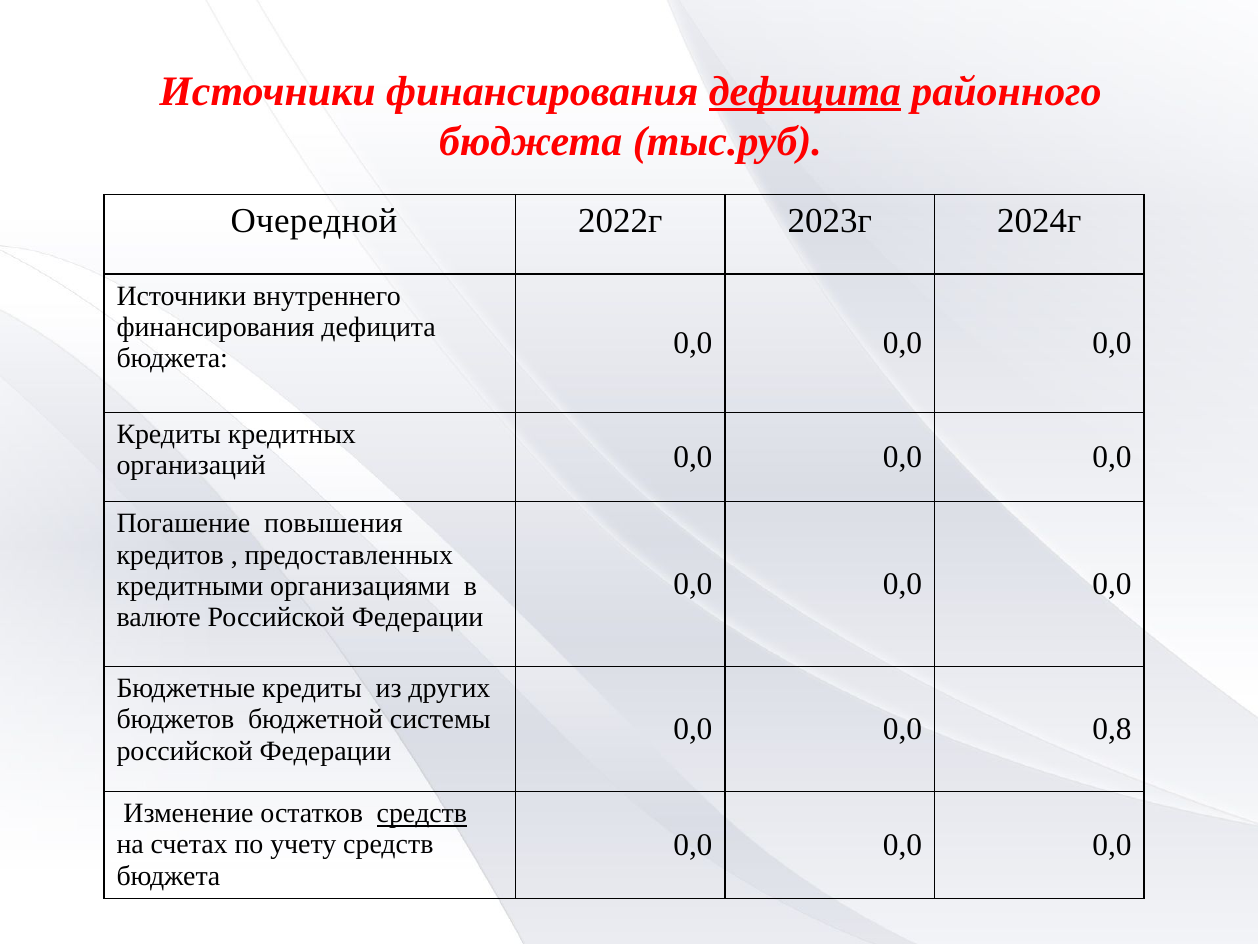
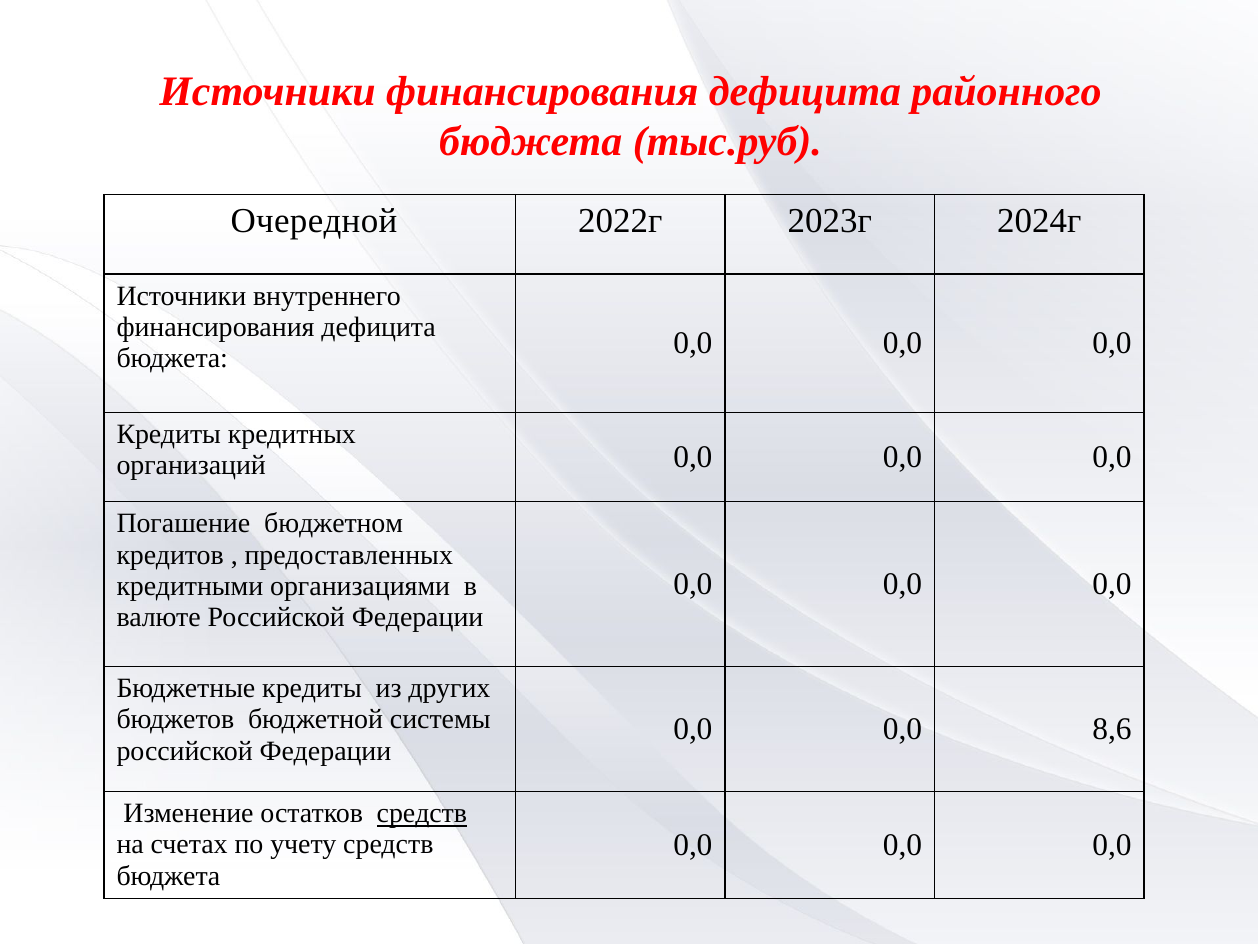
дефицита underline: present -> none (805, 91)
повышения: повышения -> бюджетном (334, 523)
0,8: 0,8 -> 8,6 (1112, 729)
